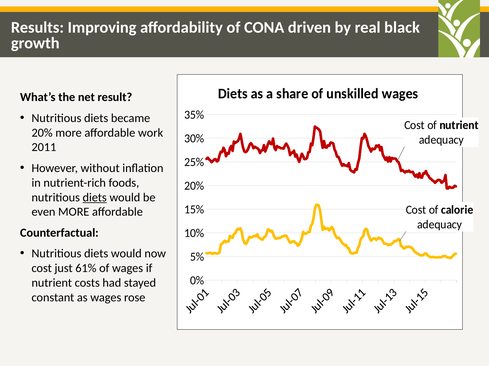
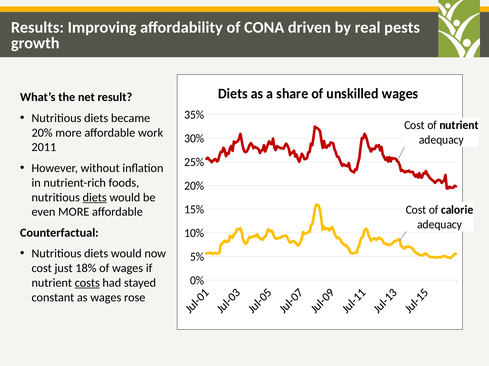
black: black -> pests (402, 28)
61%: 61% -> 18% (86, 269)
costs underline: none -> present (87, 283)
